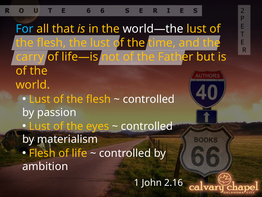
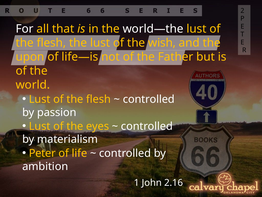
For colour: light blue -> white (25, 29)
time: time -> wish (162, 43)
carry: carry -> upon (30, 57)
Flesh: Flesh -> Peter (42, 153)
